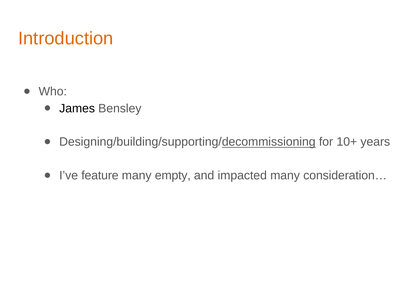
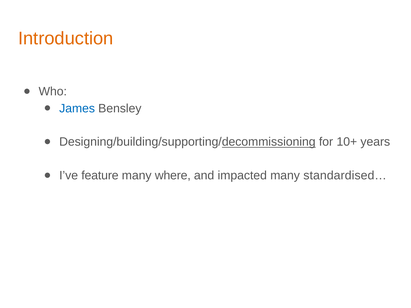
James colour: black -> blue (77, 108)
empty: empty -> where (173, 176)
consideration…: consideration… -> standardised… (345, 176)
